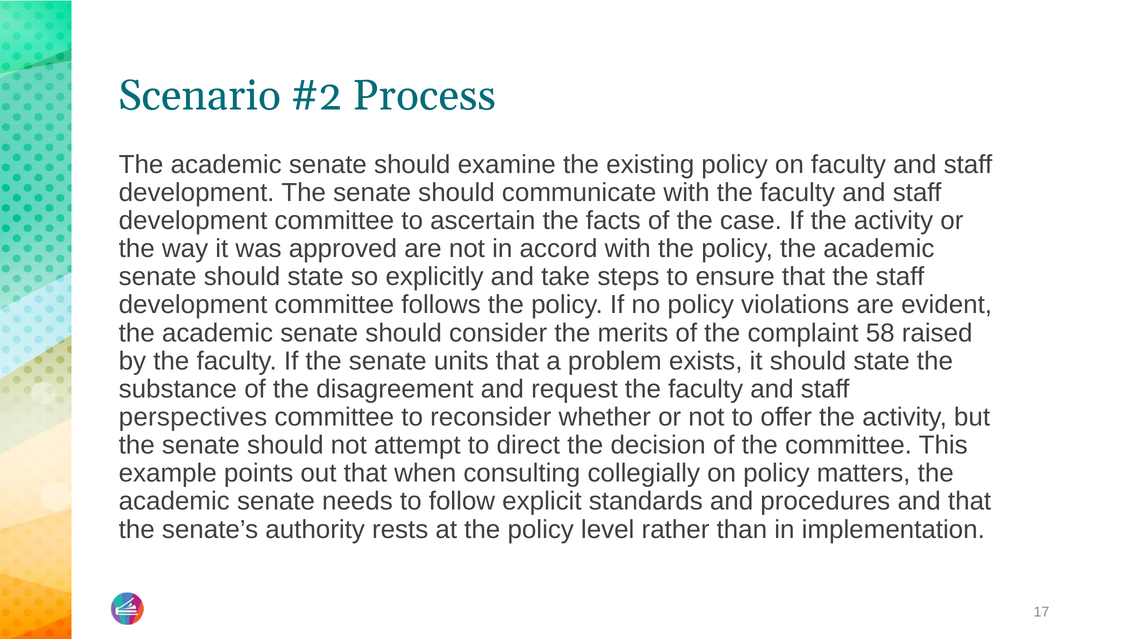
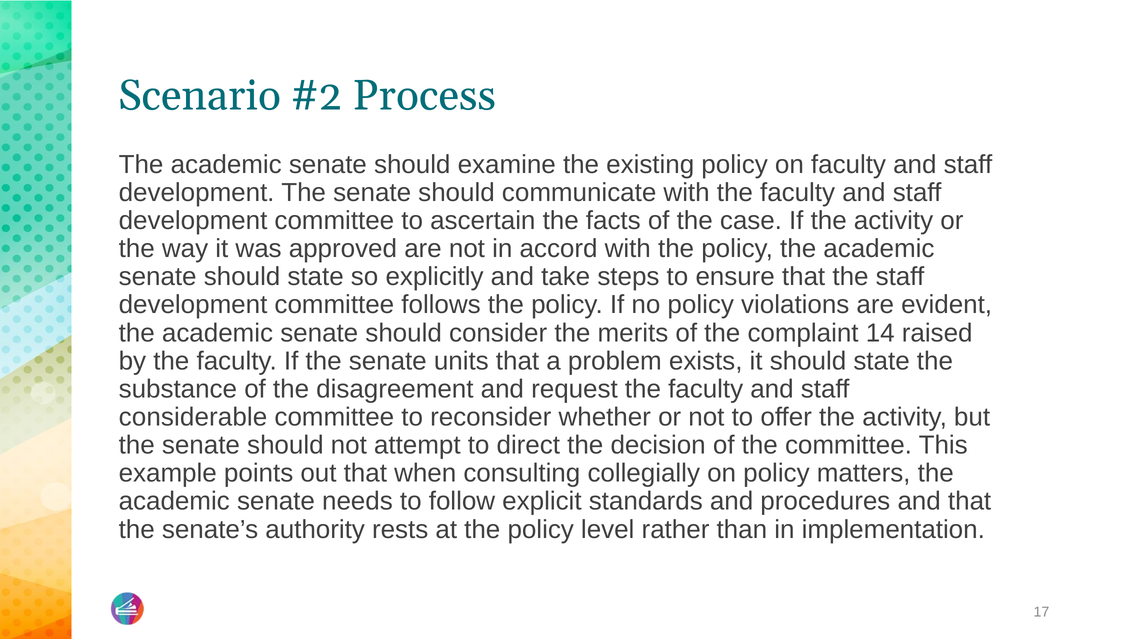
58: 58 -> 14 (880, 333)
perspectives: perspectives -> considerable (193, 417)
